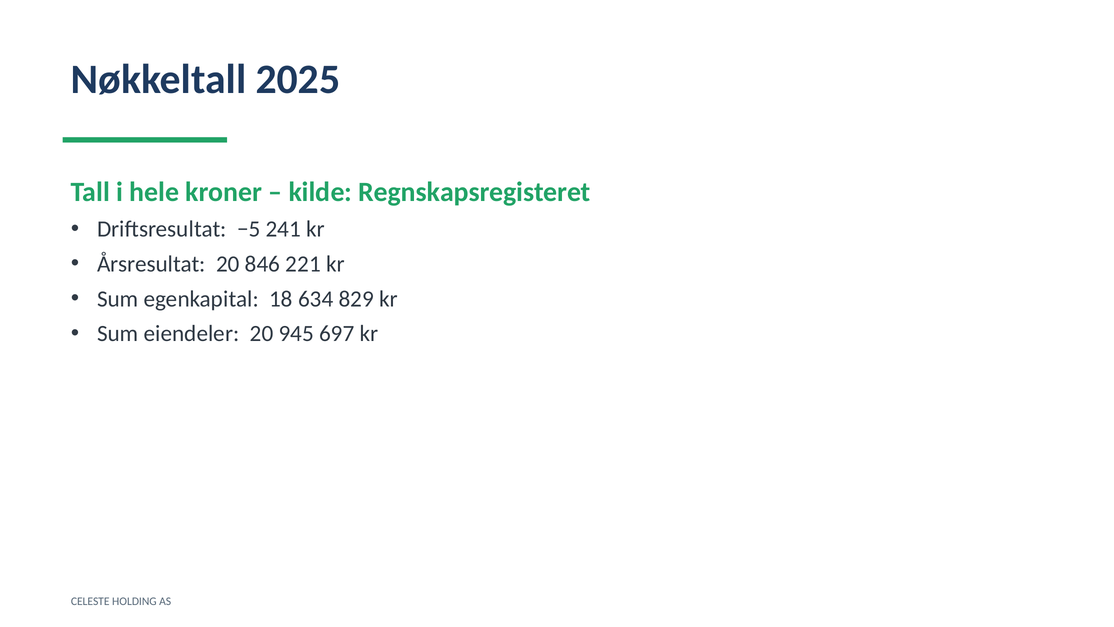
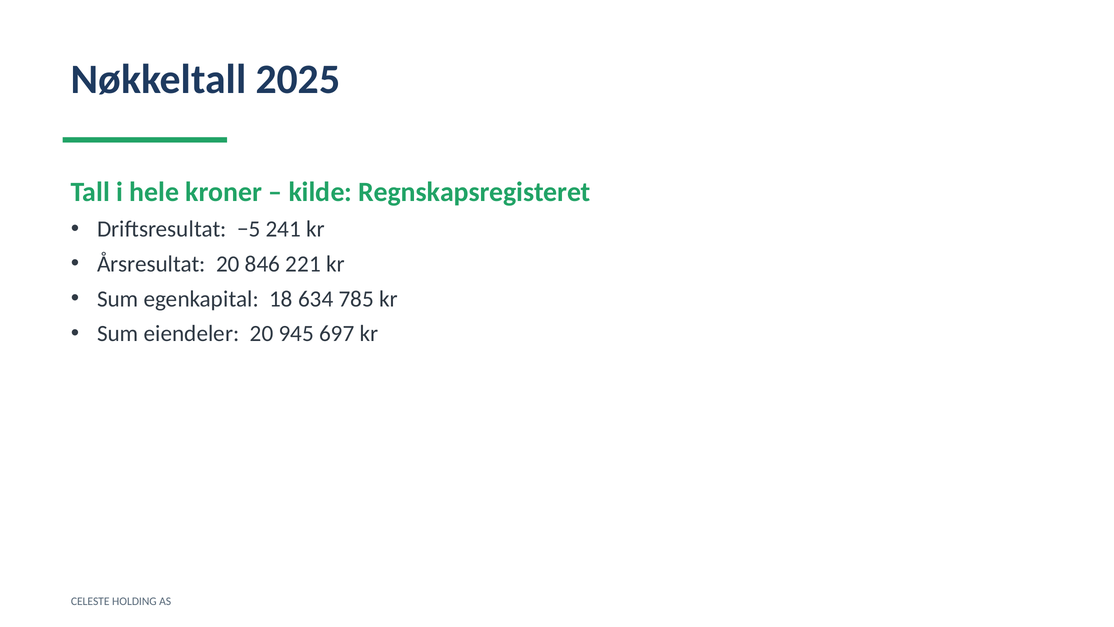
829: 829 -> 785 (356, 299)
